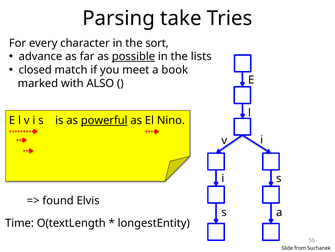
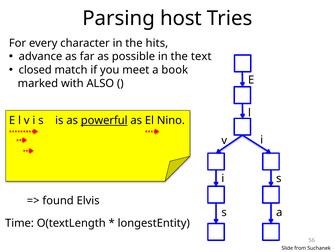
take: take -> host (181, 18)
sort: sort -> hits (157, 43)
possible underline: present -> none (133, 56)
lists: lists -> text (201, 56)
